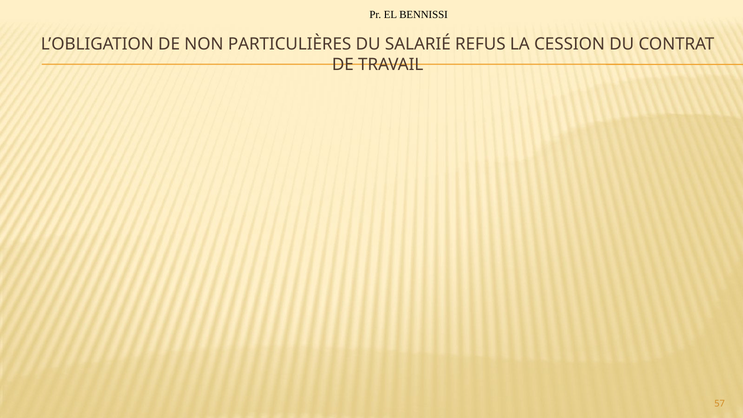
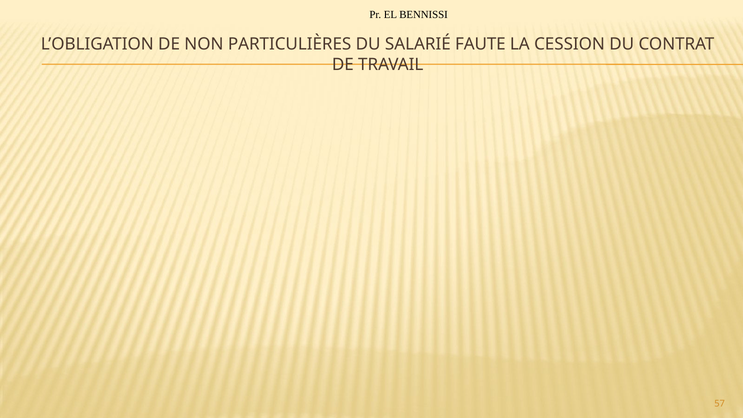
REFUS: REFUS -> FAUTE (480, 44)
